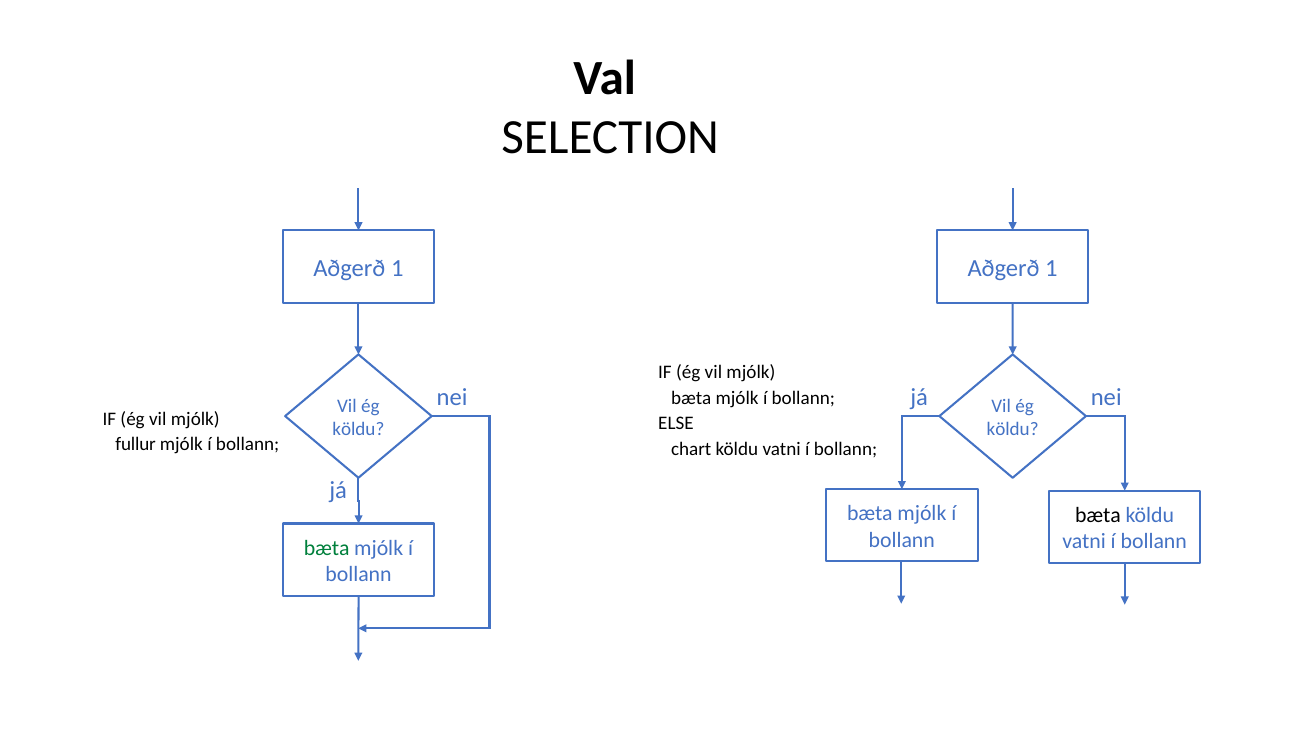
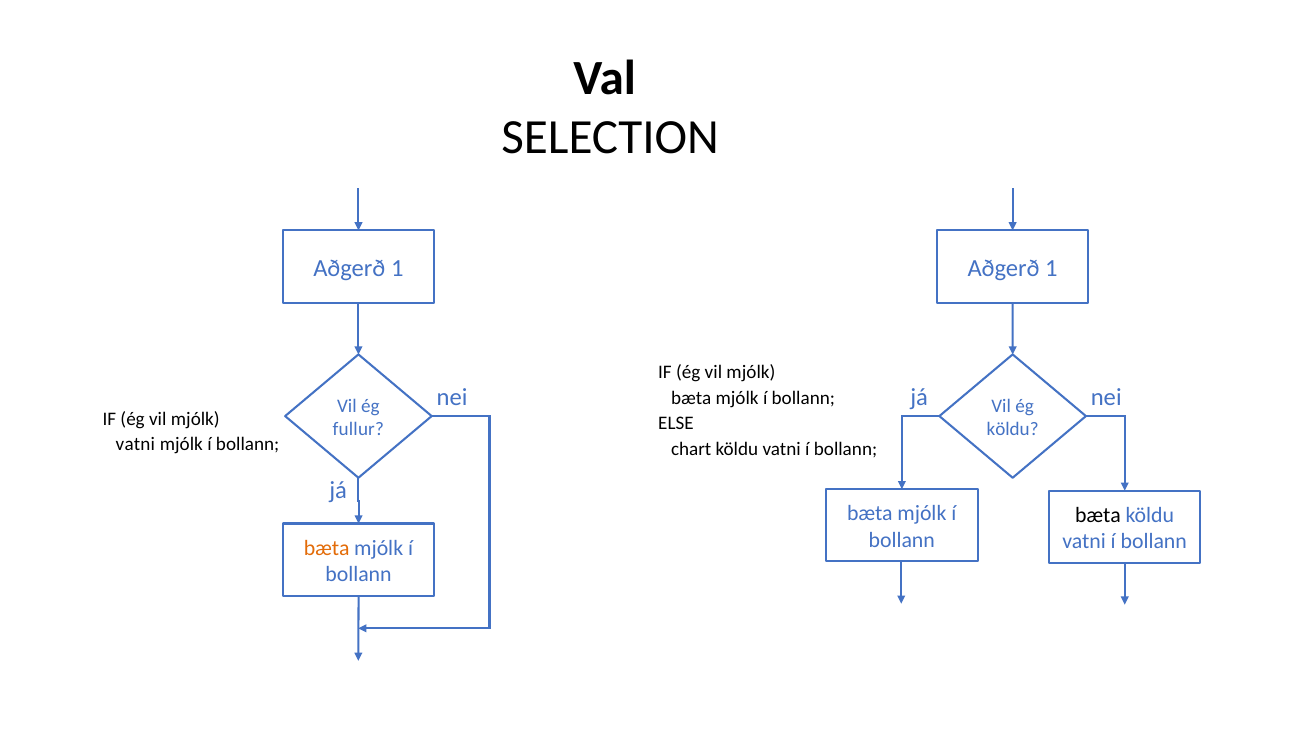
köldu: köldu -> fullur (358, 429)
fullur: fullur -> vatni (135, 445)
bæta colour: green -> orange (327, 548)
